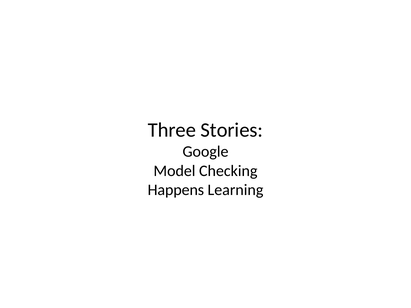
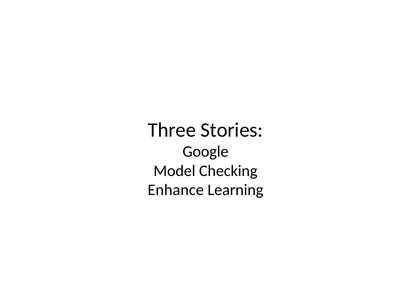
Happens: Happens -> Enhance (176, 190)
